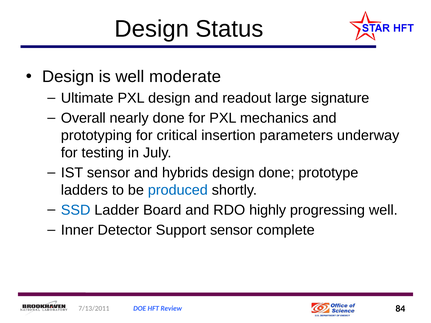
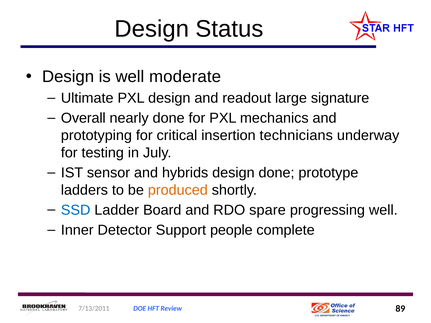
parameters: parameters -> technicians (296, 136)
produced colour: blue -> orange (178, 190)
highly: highly -> spare (268, 210)
Support sensor: sensor -> people (231, 230)
84: 84 -> 89 (400, 309)
